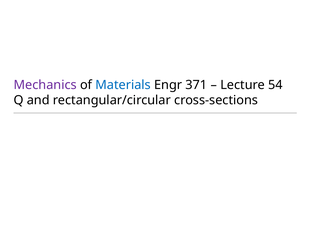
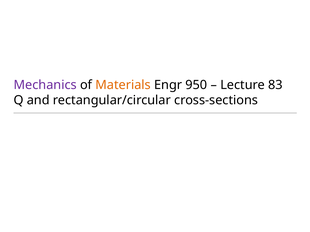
Materials colour: blue -> orange (123, 85)
371: 371 -> 950 (196, 85)
54: 54 -> 83 (275, 85)
